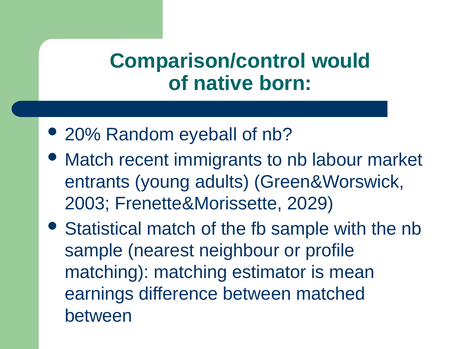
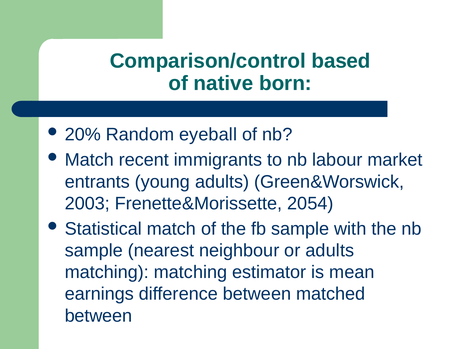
would: would -> based (341, 61)
2029: 2029 -> 2054 (310, 203)
or profile: profile -> adults (330, 250)
